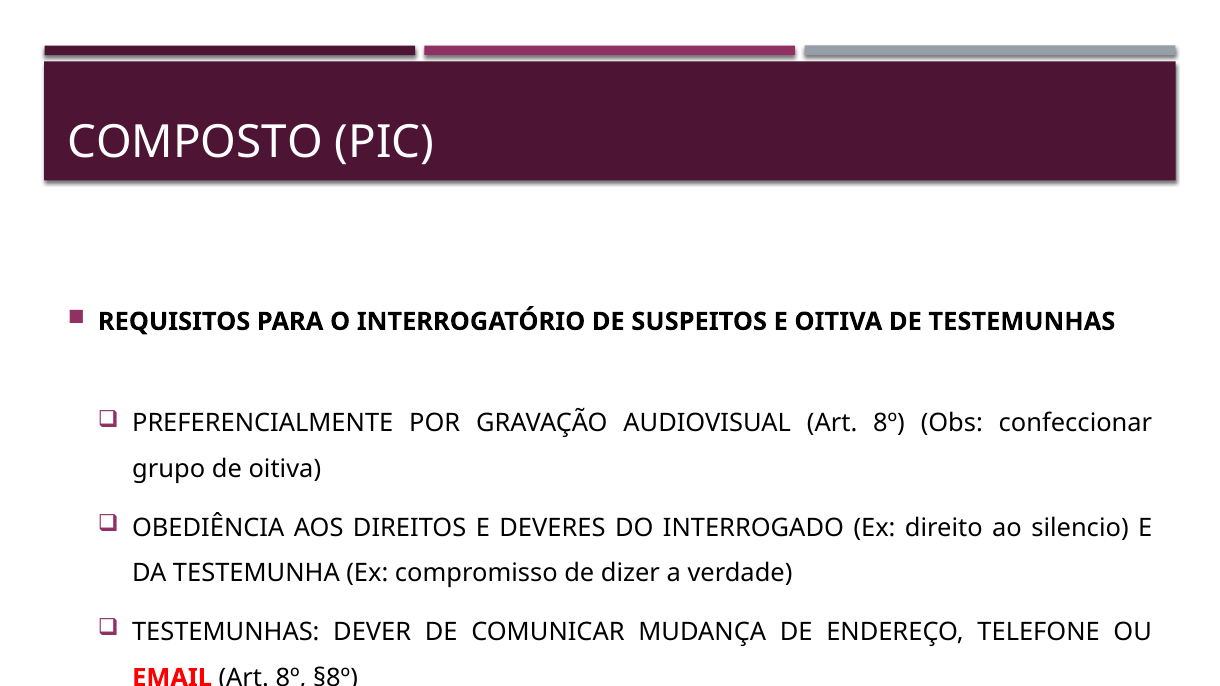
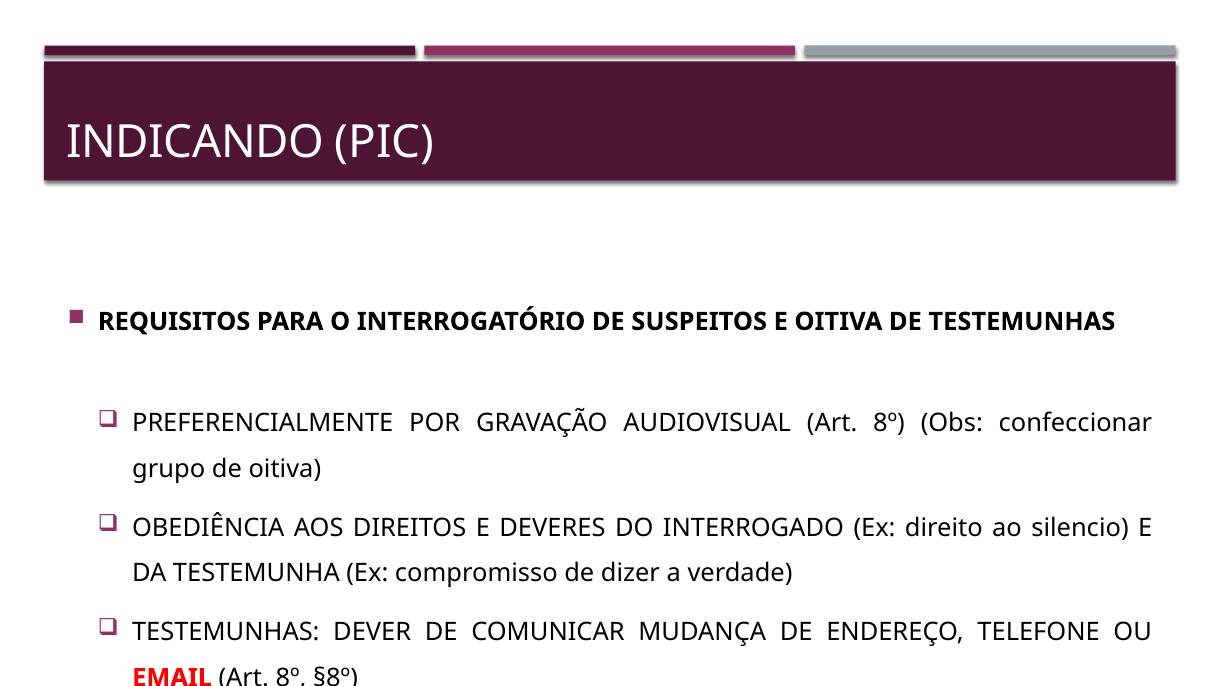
COMPOSTO: COMPOSTO -> INDICANDO (195, 143)
